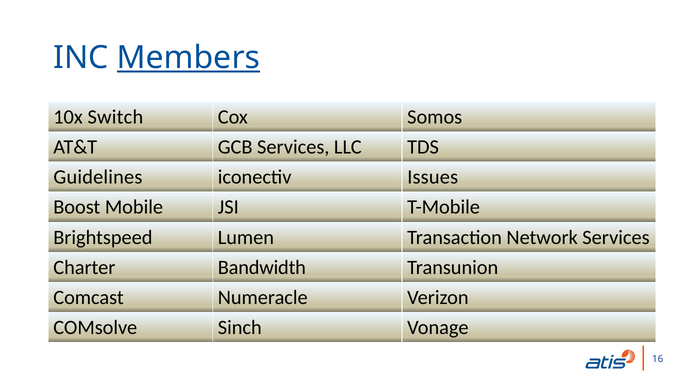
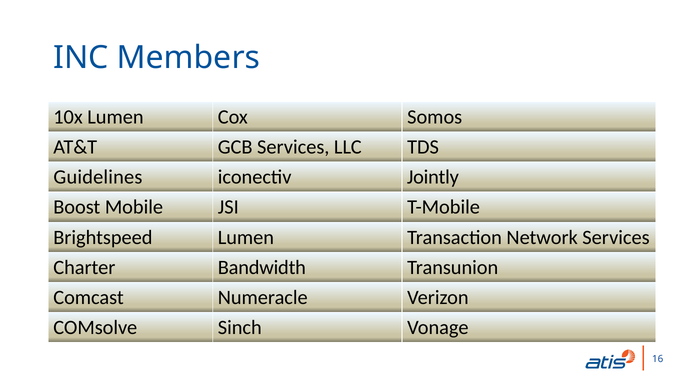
Members underline: present -> none (188, 58)
10x Switch: Switch -> Lumen (115, 117)
Issues: Issues -> Jointly (433, 177)
